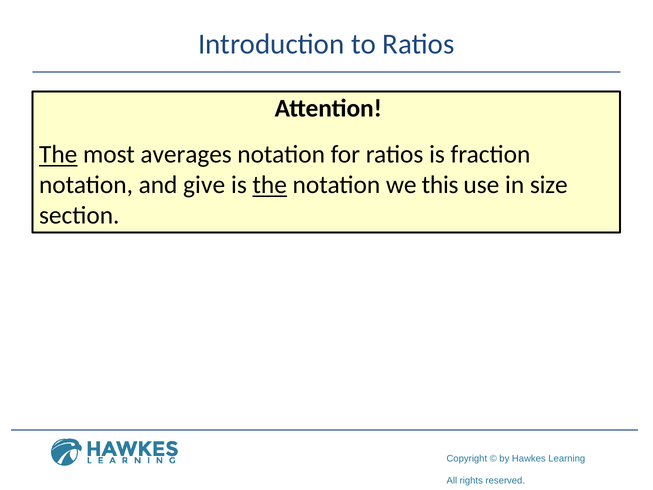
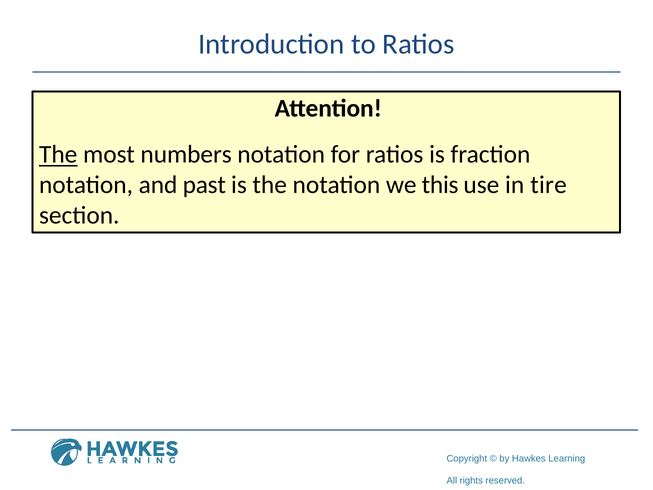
averages: averages -> numbers (186, 155)
give: give -> past (204, 185)
the underline: present -> none (270, 185)
size: size -> tire (549, 185)
